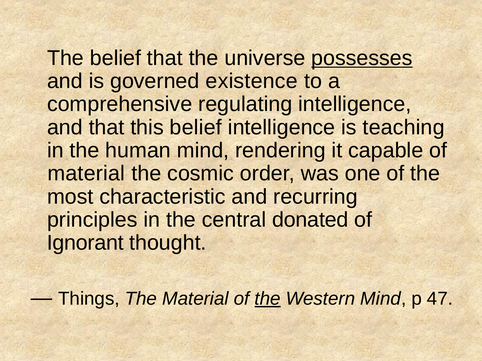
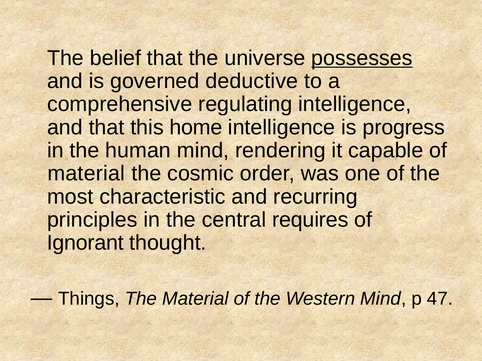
existence: existence -> deductive (252, 81)
this belief: belief -> home (196, 127)
teaching: teaching -> progress (404, 127)
donated: donated -> requires (310, 220)
the underline: present -> none (268, 299)
